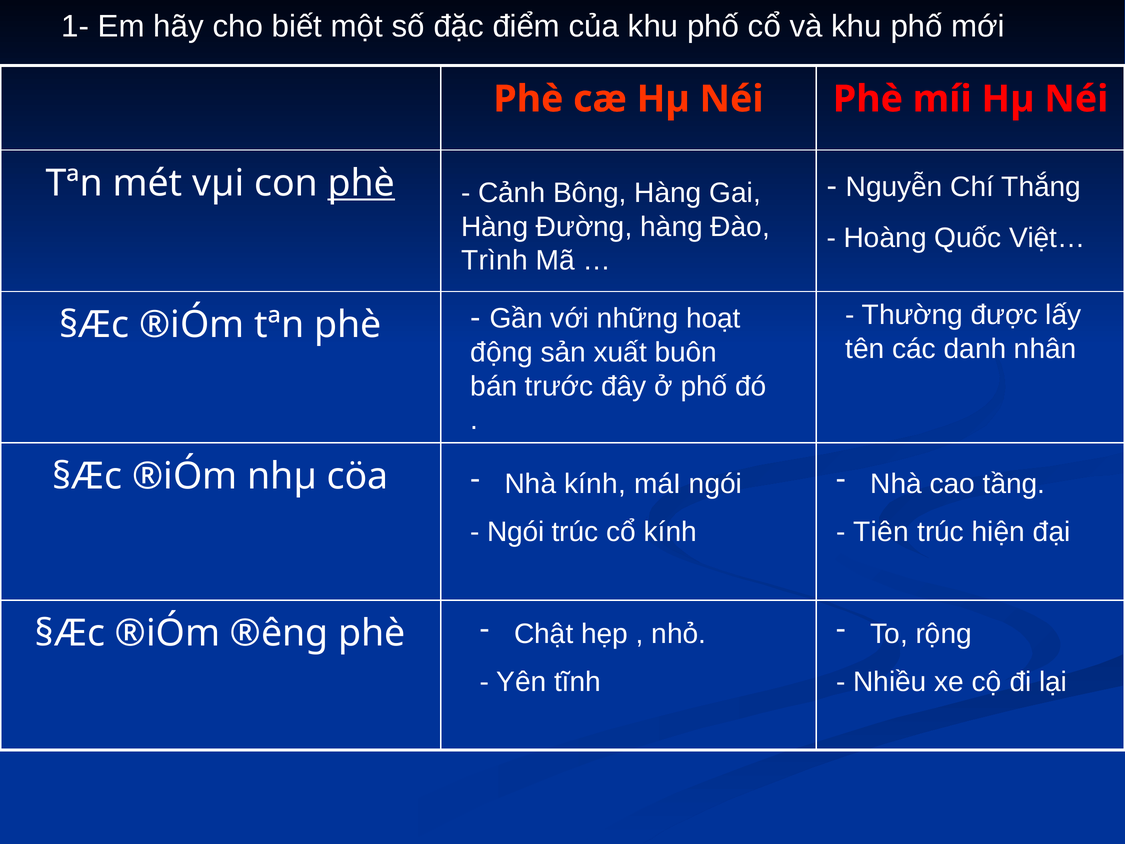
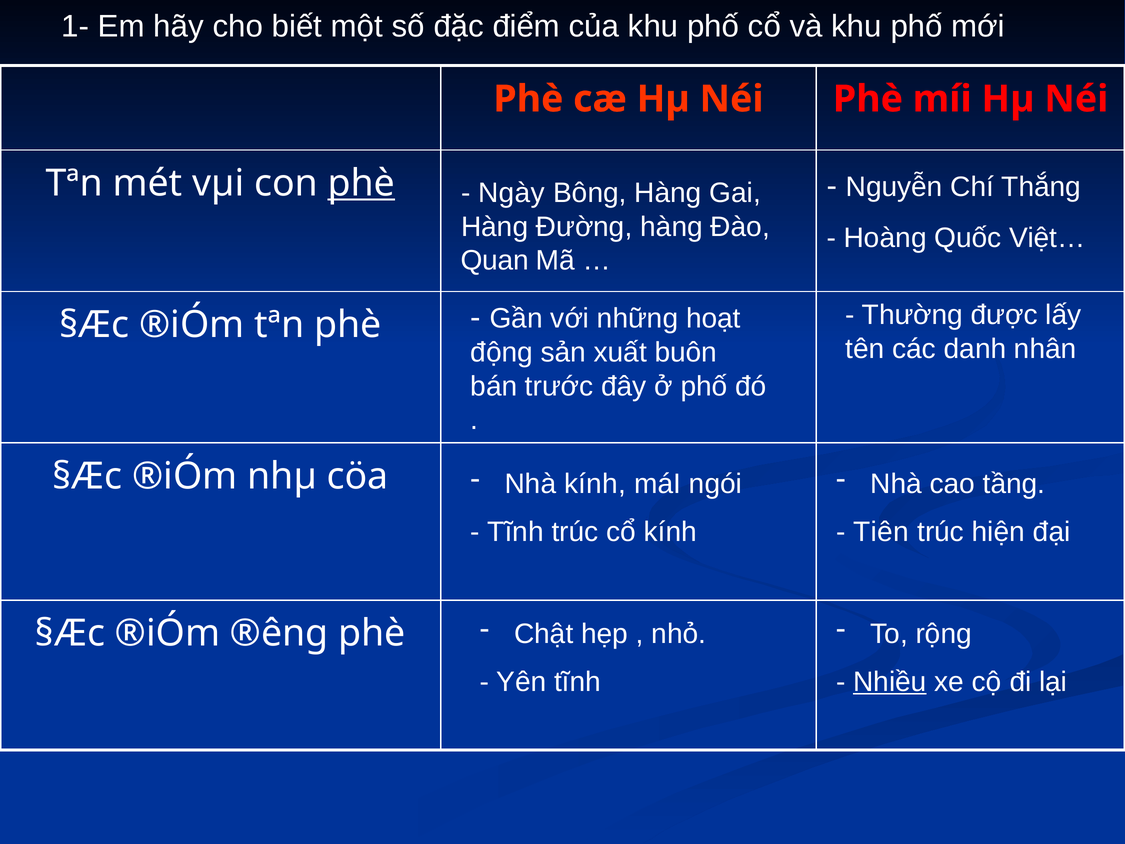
Cảnh: Cảnh -> Ngày (511, 193)
Trình: Trình -> Quan (495, 261)
Ngói: Ngói -> Tĩnh (516, 532)
Nhiều underline: none -> present (890, 682)
